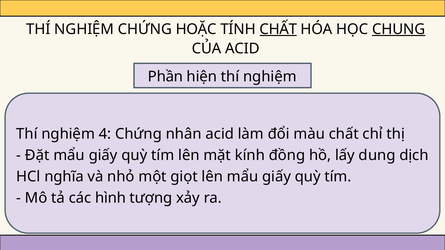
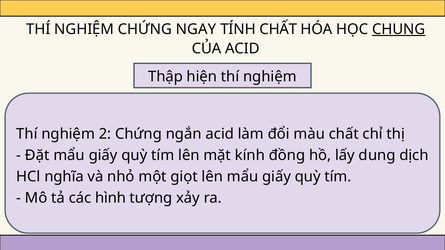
HOẶC: HOẶC -> NGAY (196, 29)
CHẤT underline: present -> none (278, 29)
Phần: Phần -> Thập (166, 77)
4: 4 -> 2 (105, 134)
nhân: nhân -> ngắn (184, 134)
